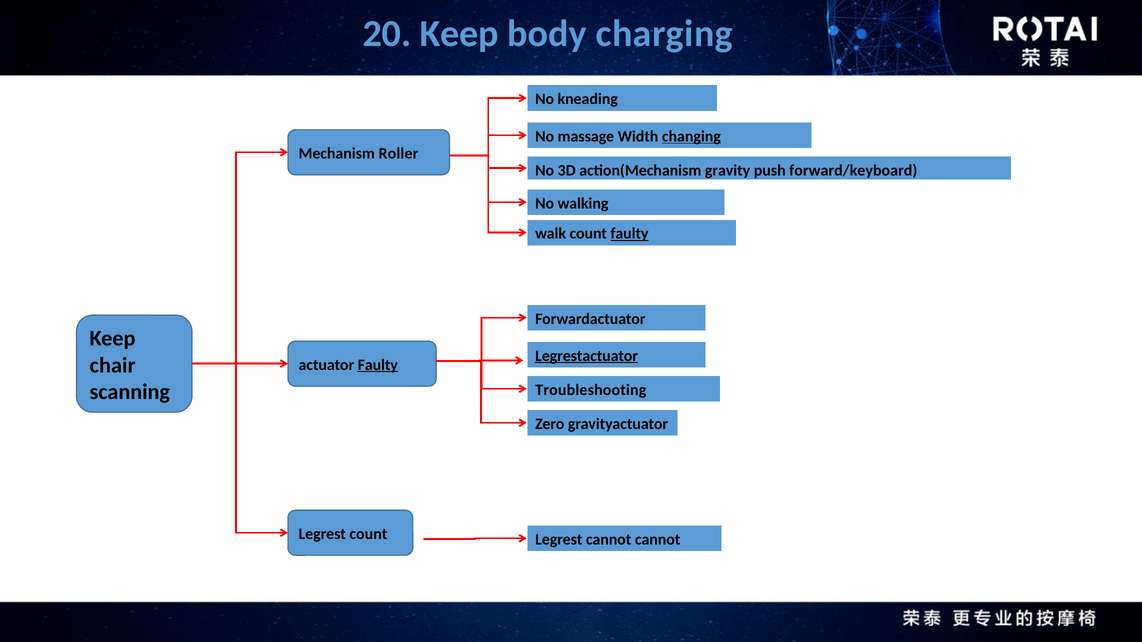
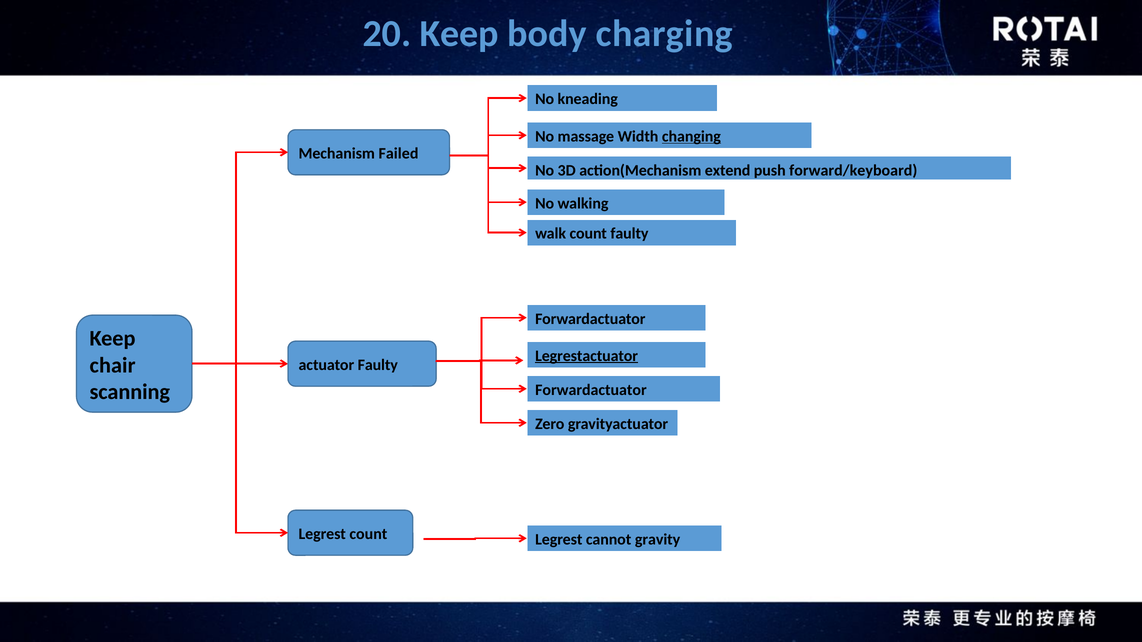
Roller: Roller -> Failed (399, 153)
gravity: gravity -> extend (728, 171)
faulty underline: present -> none (630, 234)
Faulty underline: present -> none (378, 365)
Troubleshooting: Troubleshooting -> Forwardactuator (591, 390)
cannot cannot: cannot -> gravity (658, 540)
